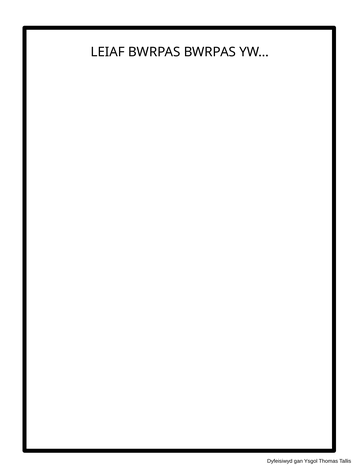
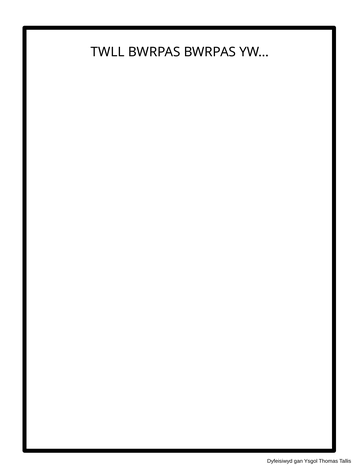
LEIAF: LEIAF -> TWLL (108, 52)
